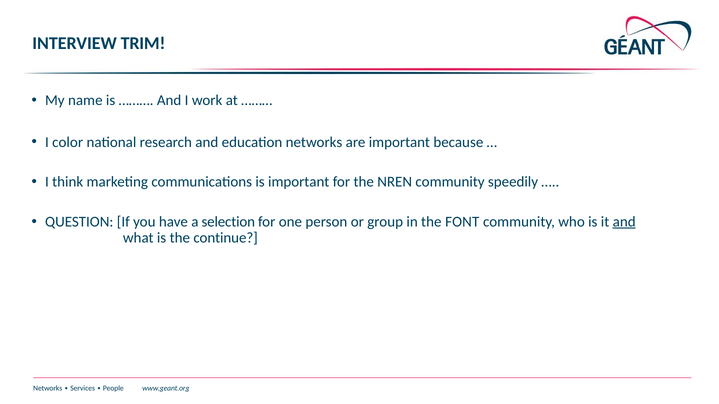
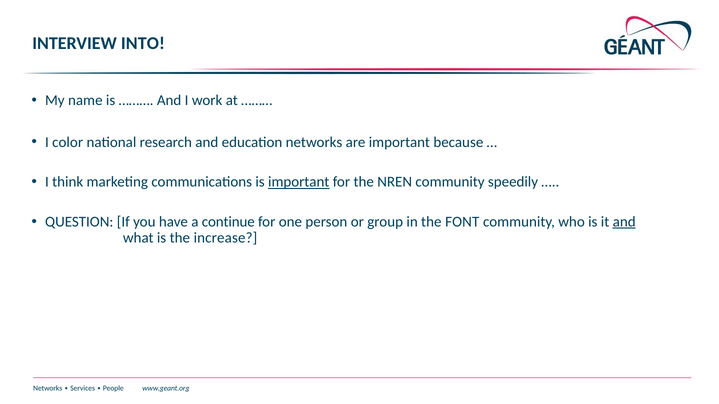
TRIM: TRIM -> INTO (143, 43)
important underline: none -> present (299, 182)
selection: selection -> continue (228, 222)
continue: continue -> increase (225, 238)
